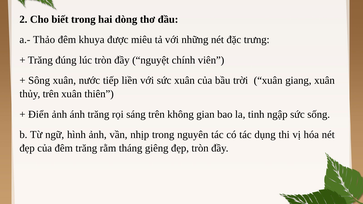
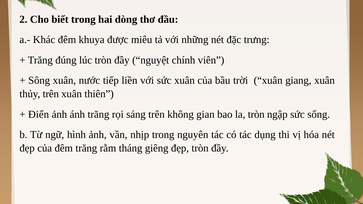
Thảo: Thảo -> Khác (44, 40)
la tinh: tinh -> tròn (256, 114)
